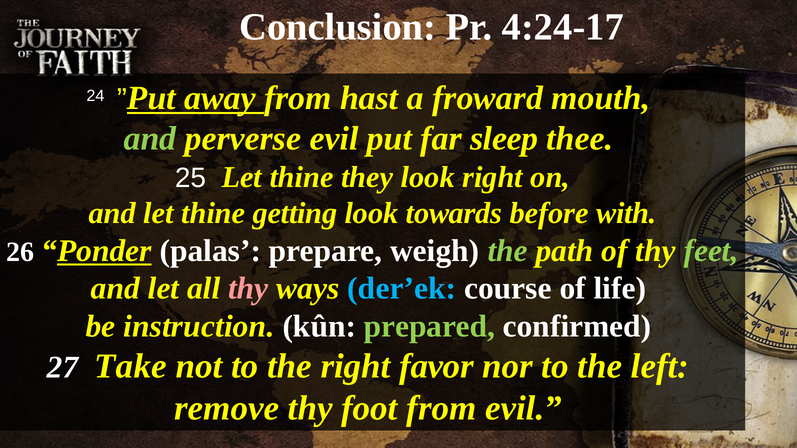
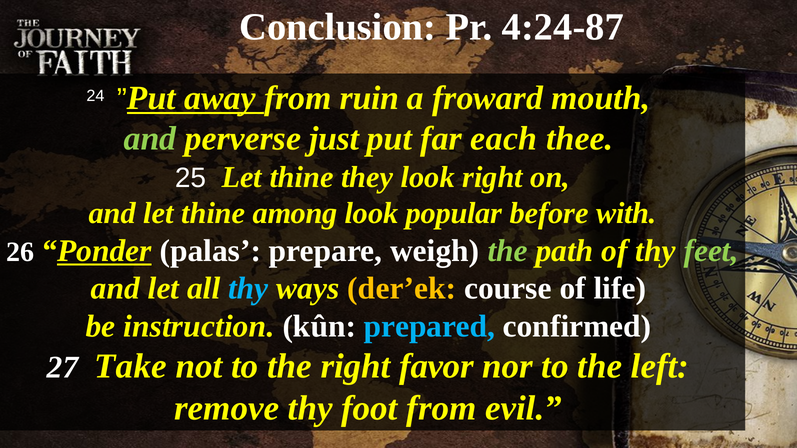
4:24-17: 4:24-17 -> 4:24-87 (563, 27)
hast: hast -> ruin (369, 98)
perverse evil: evil -> just (334, 139)
sleep: sleep -> each (504, 139)
getting: getting -> among (295, 214)
towards: towards -> popular (454, 214)
thy colour: pink -> light blue (248, 289)
der’ek colour: light blue -> yellow (402, 289)
prepared colour: light green -> light blue (429, 326)
